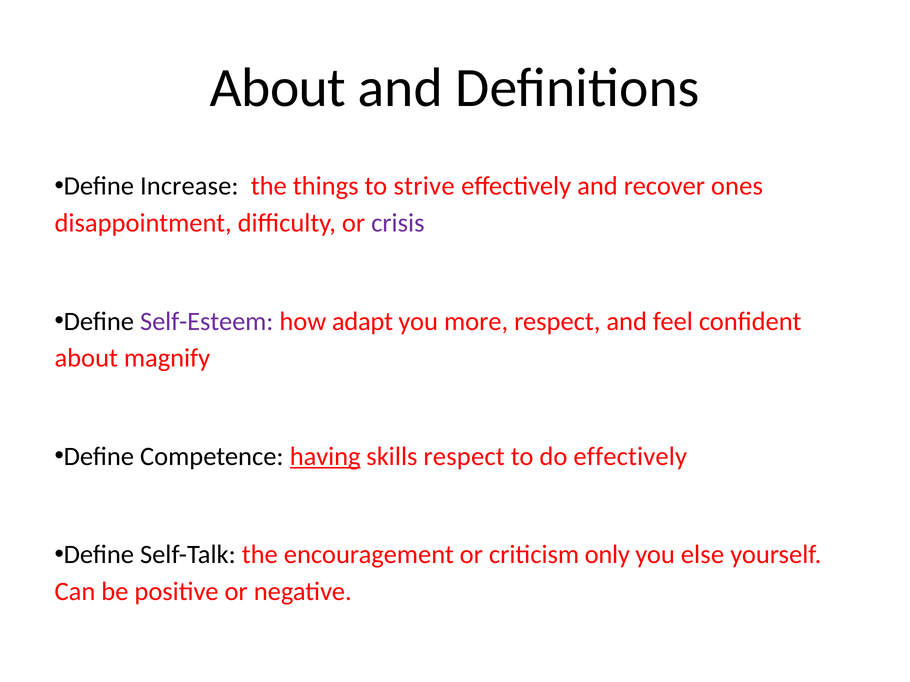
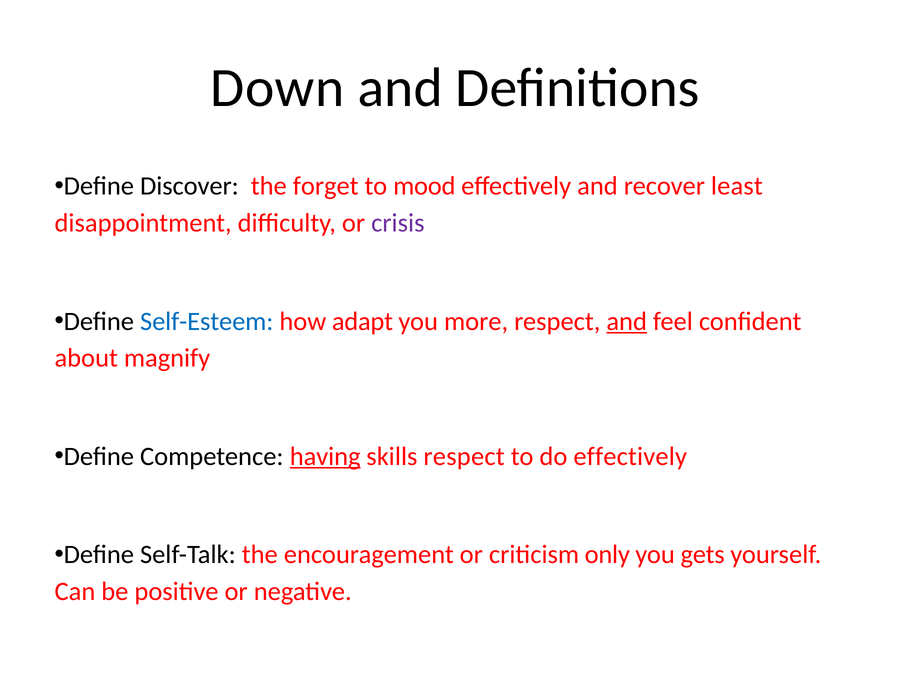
About: About -> Down (277, 88)
Increase: Increase -> Discover (189, 186)
things: things -> forget (326, 186)
strive: strive -> mood (424, 186)
ones: ones -> least (737, 186)
Self-Esteem colour: purple -> blue (207, 321)
and underline: none -> present (627, 321)
else: else -> gets (703, 555)
